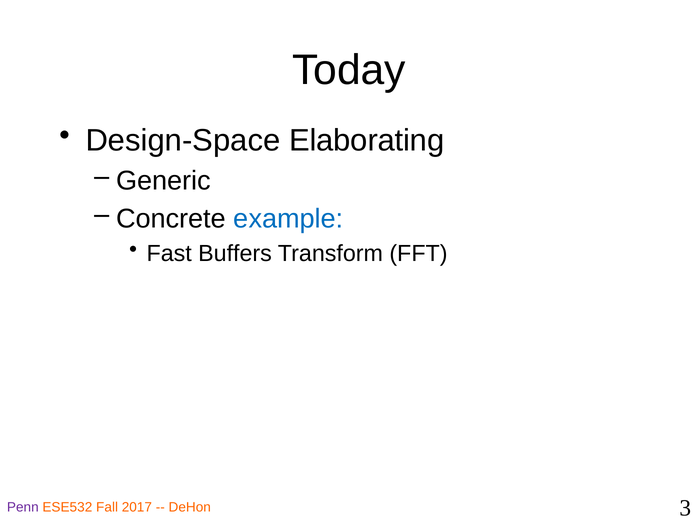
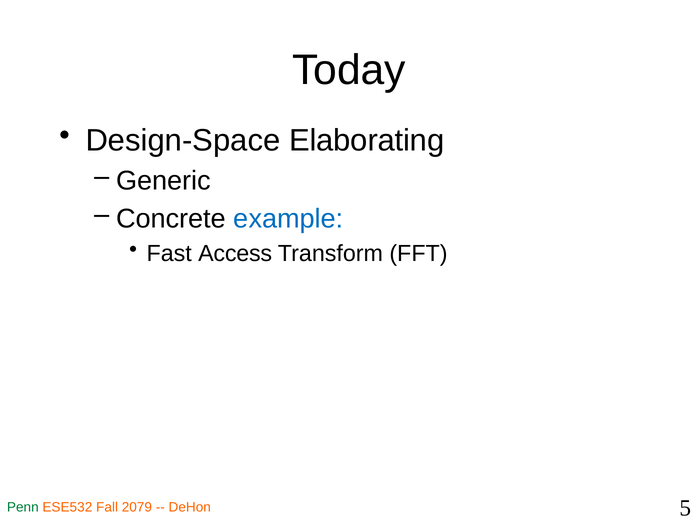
Buffers: Buffers -> Access (235, 253)
Penn colour: purple -> green (23, 507)
2017: 2017 -> 2079 (137, 507)
3: 3 -> 5 (685, 508)
